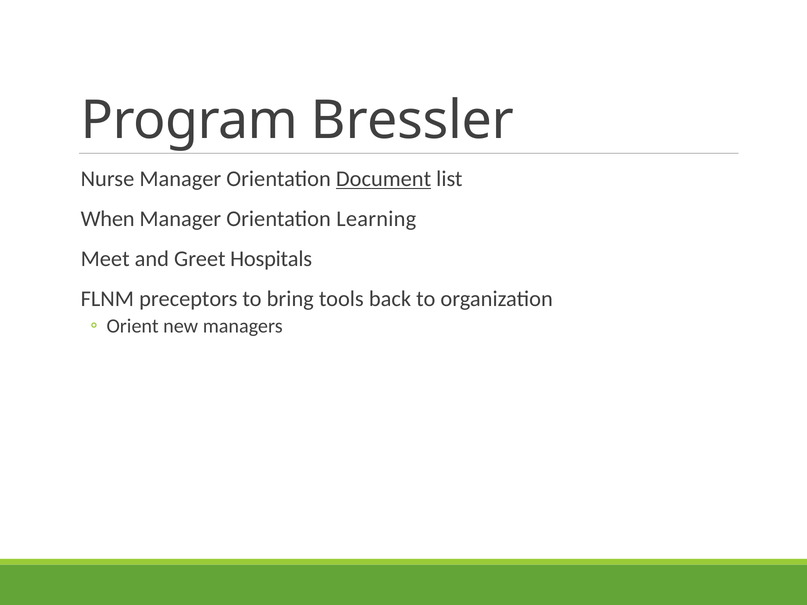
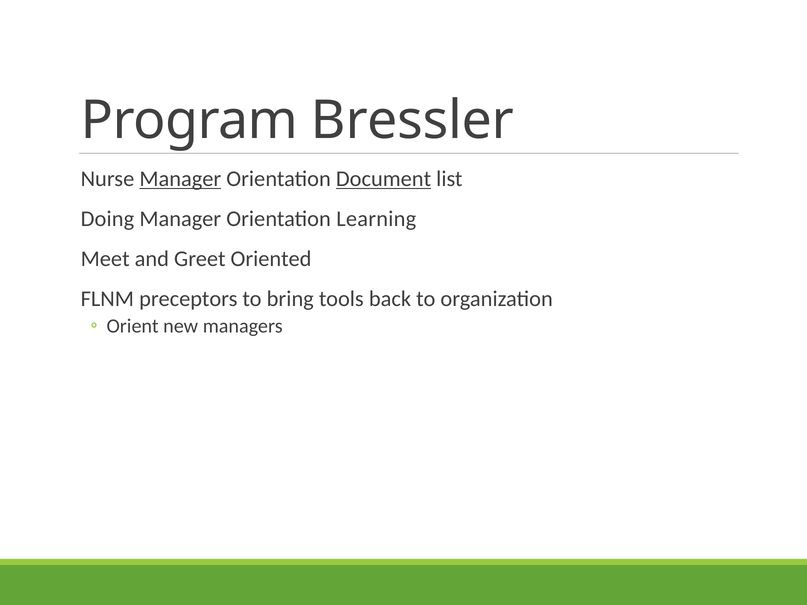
Manager underline: none -> present (180, 179)
When: When -> Doing (107, 219)
Hospitals: Hospitals -> Oriented (271, 259)
